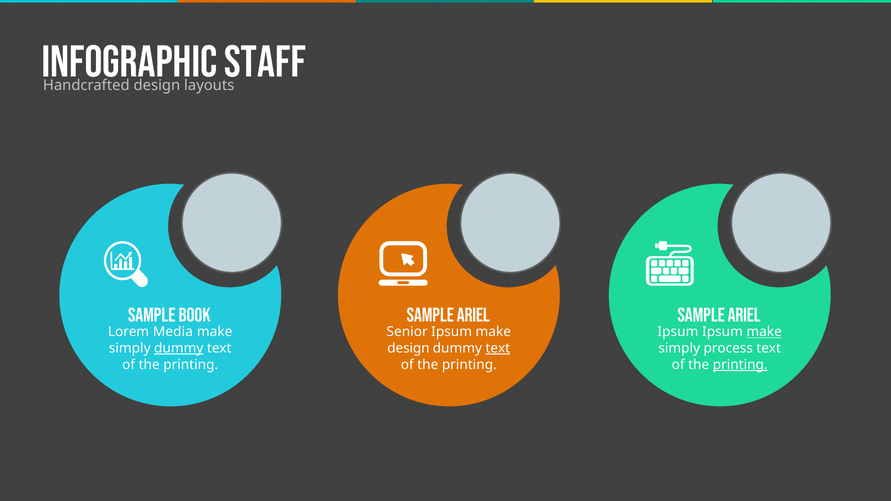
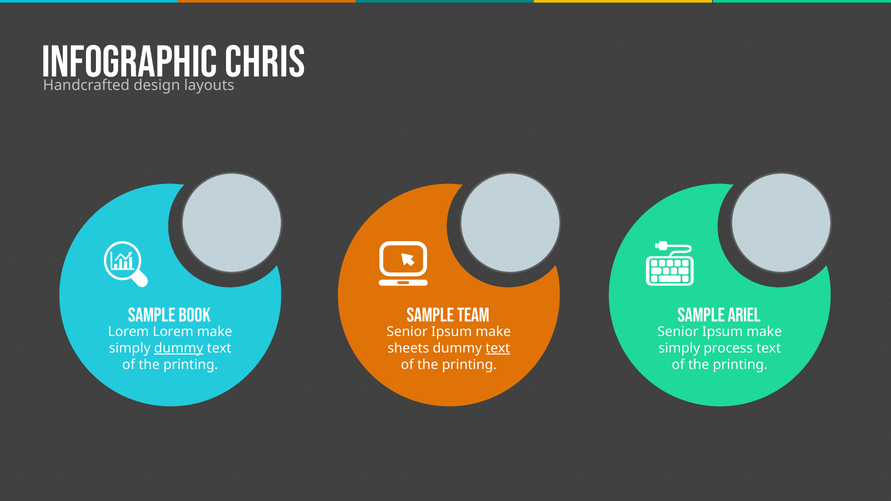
STAFF: STAFF -> CHRIS (265, 62)
ARIEL: ARIEL -> TEAM (473, 315)
Lorem Media: Media -> Lorem (173, 332)
Ipsum: Ipsum -> Senior (678, 332)
make underline: present -> none (764, 332)
design: design -> sheets (408, 348)
printing underline: present -> none (740, 365)
